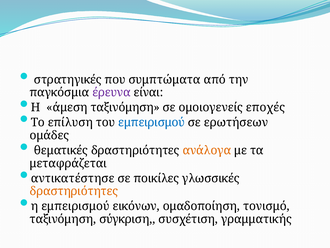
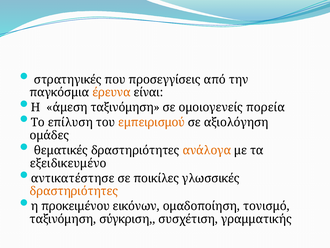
συμπτώματα: συμπτώματα -> προσεγγίσεις (165, 79)
έρευνα colour: purple -> orange (112, 92)
εποχές: εποχές -> πορεία (266, 107)
εμπειρισμού colour: blue -> orange (152, 122)
ερωτήσεων: ερωτήσεων -> αξιολόγηση (236, 122)
μεταφράζεται: μεταφράζεται -> εξειδικευμένο (68, 163)
η εμπειρισμού: εμπειρισμού -> προκειμένου (76, 206)
